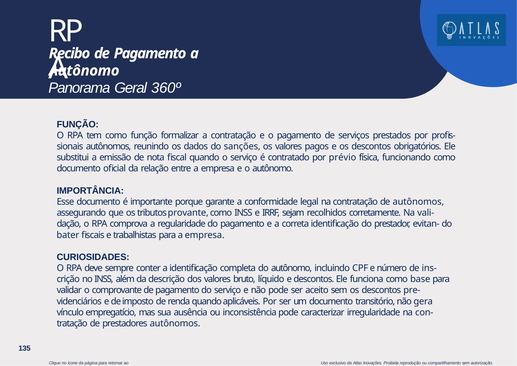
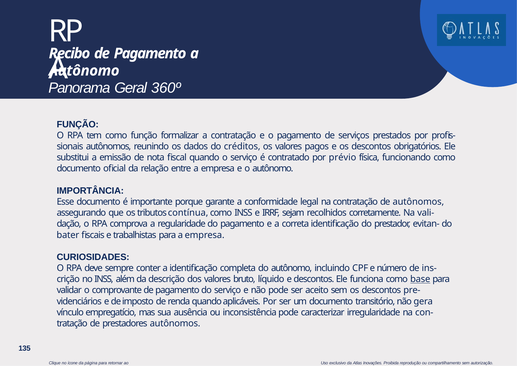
sanções: sanções -> créditos (242, 146)
provante: provante -> contínua (188, 213)
base underline: none -> present (420, 279)
